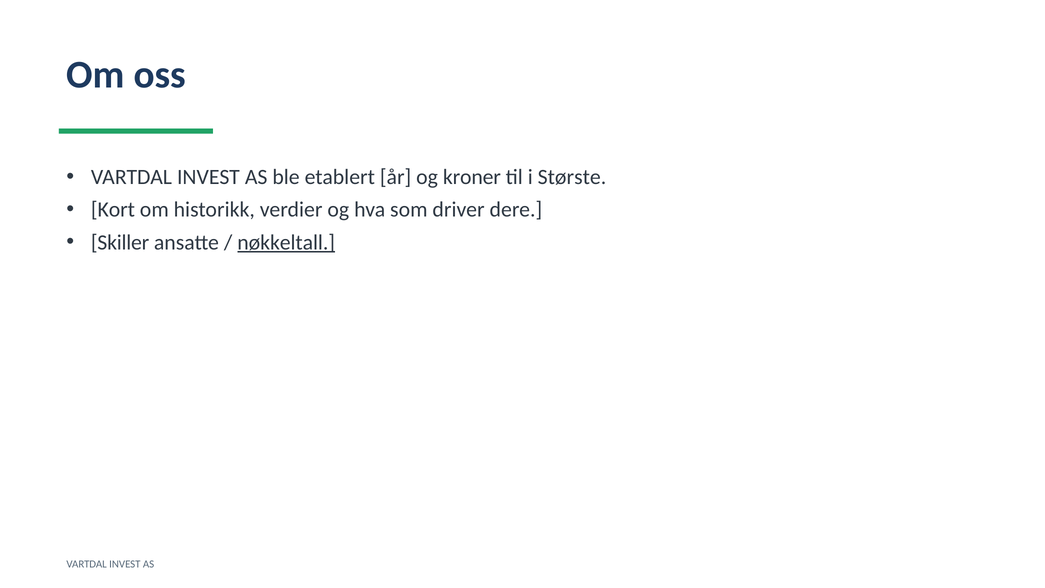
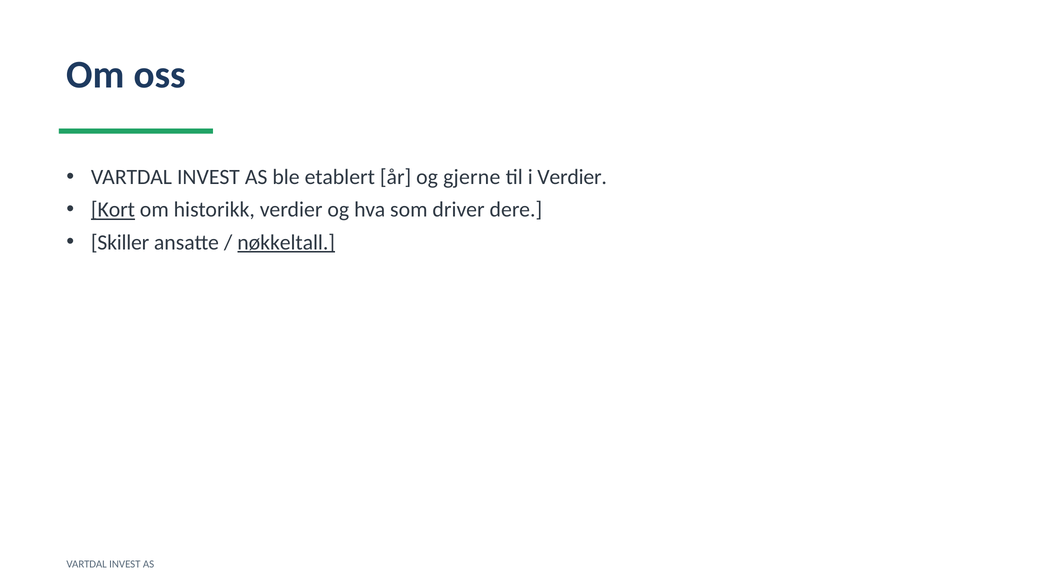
kroner: kroner -> gjerne (472, 177)
i Største: Største -> Verdier (572, 177)
Kort underline: none -> present (113, 210)
